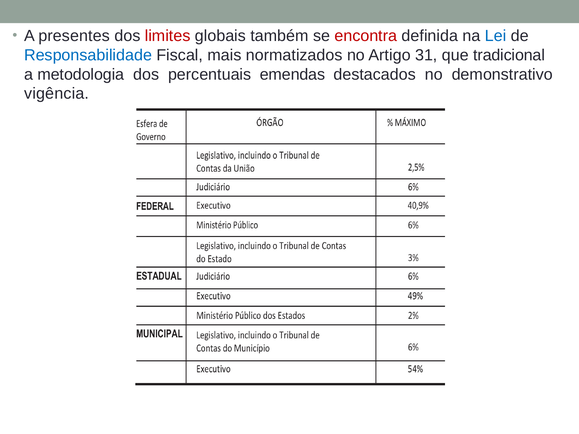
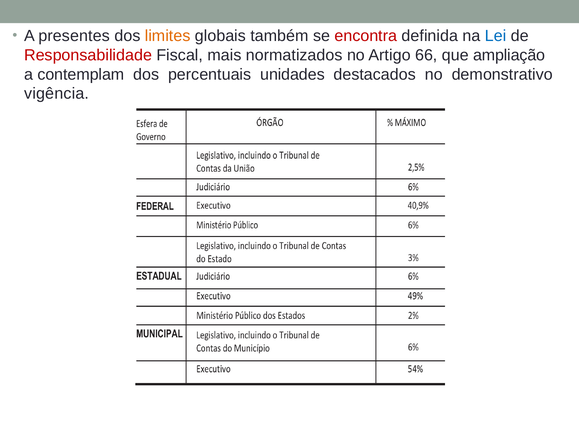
limites colour: red -> orange (168, 36)
Responsabilidade colour: blue -> red (88, 55)
31: 31 -> 66 (426, 55)
tradicional: tradicional -> ampliação (509, 55)
metodologia: metodologia -> contemplam (81, 74)
emendas: emendas -> unidades (292, 74)
